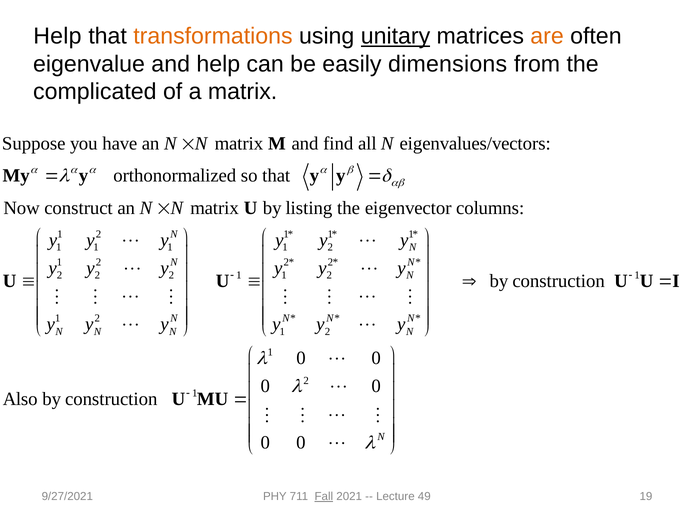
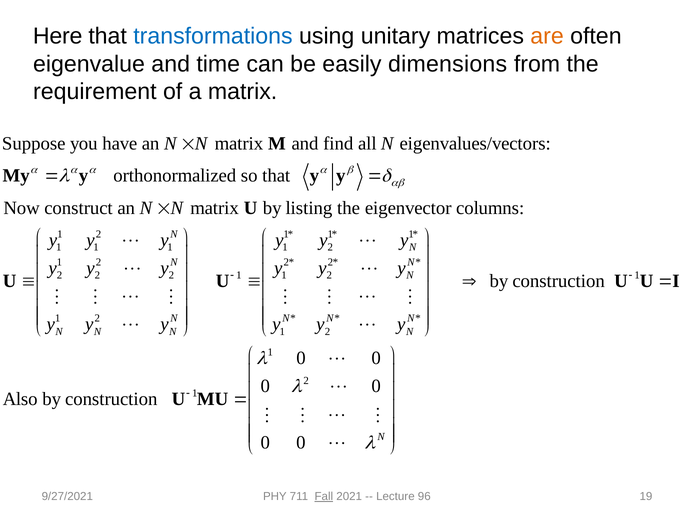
Help: Help -> Here (58, 36)
transformations colour: orange -> blue (213, 36)
unitary underline: present -> none (395, 36)
and help: help -> time (218, 64)
complicated: complicated -> requirement (95, 92)
49: 49 -> 96 (424, 497)
